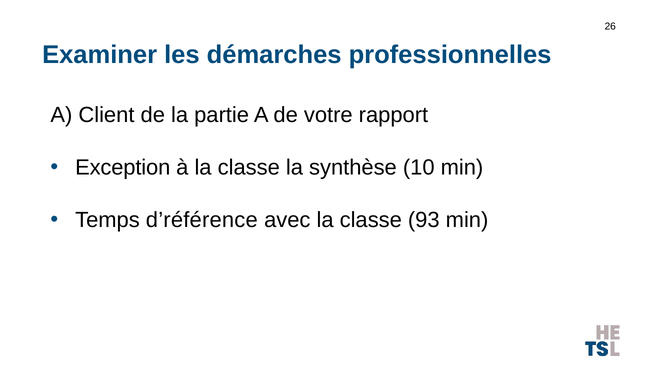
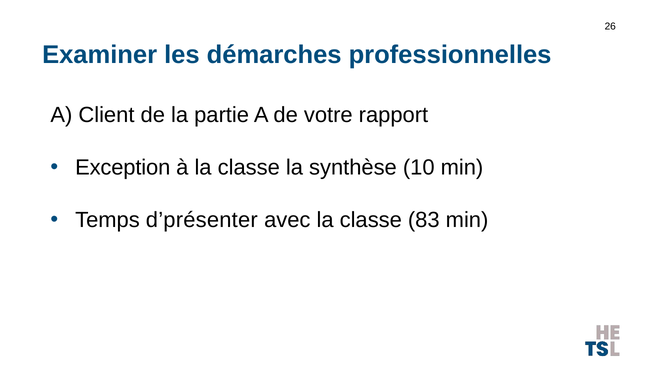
d’référence: d’référence -> d’présenter (202, 220)
93: 93 -> 83 (424, 220)
